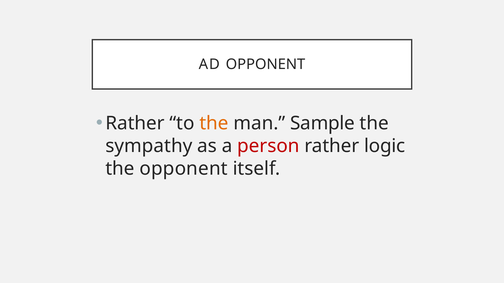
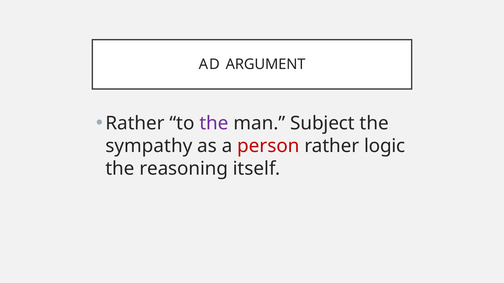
AD OPPONENT: OPPONENT -> ARGUMENT (266, 64)
the colour: orange -> purple (214, 124)
Sample: Sample -> Subject (322, 124)
the opponent: opponent -> reasoning (184, 169)
